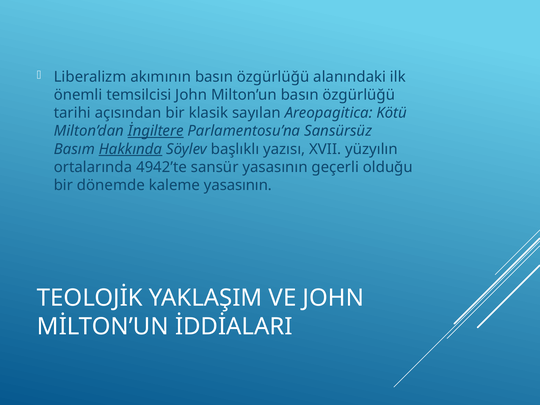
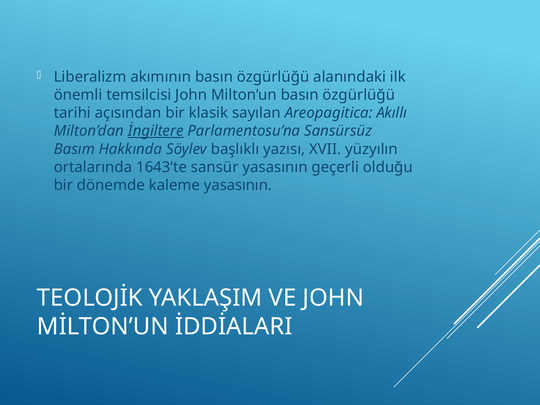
Kötü: Kötü -> Akıllı (392, 113)
Hakkında underline: present -> none (130, 149)
4942’te: 4942’te -> 1643’te (162, 167)
